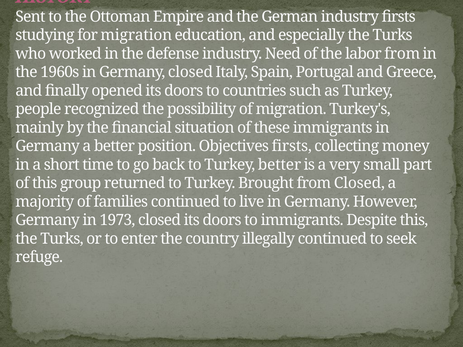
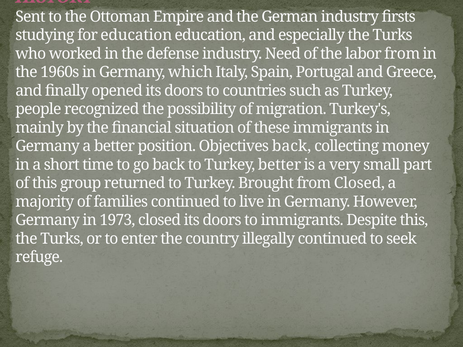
for migration: migration -> education (136, 35)
Germany closed: closed -> which (190, 72)
Objectives firsts: firsts -> back (292, 146)
